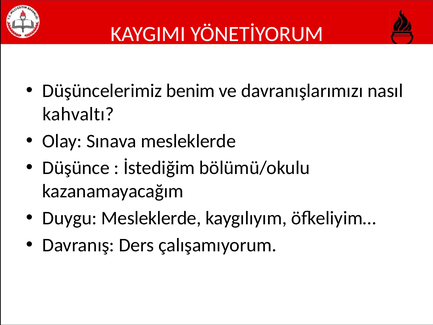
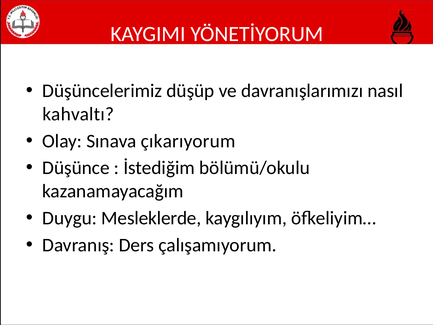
benim: benim -> düşüp (190, 91)
Sınava mesleklerde: mesleklerde -> çıkarıyorum (188, 141)
